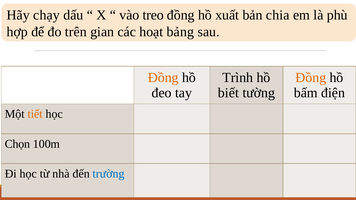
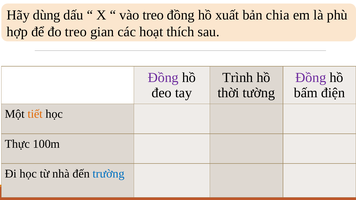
chạy: chạy -> dùng (47, 15)
đo trên: trên -> treo (76, 32)
bảng: bảng -> thích (180, 32)
Đồng colour: orange -> purple (163, 78)
Đồng colour: orange -> purple (311, 78)
biết: biết -> thời (229, 93)
Chọn: Chọn -> Thực (17, 144)
